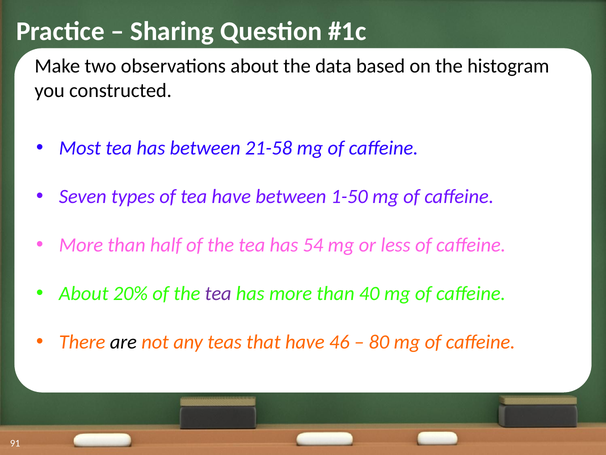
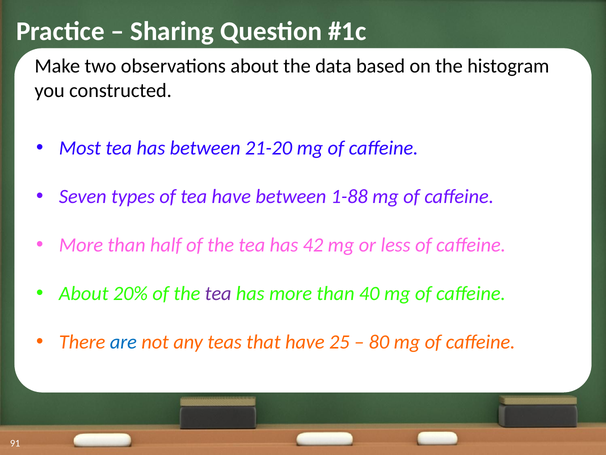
21-58: 21-58 -> 21-20 (269, 148)
1-50: 1-50 -> 1-88 (349, 196)
54: 54 -> 42 (313, 245)
are colour: black -> blue (123, 342)
46: 46 -> 25 (339, 342)
